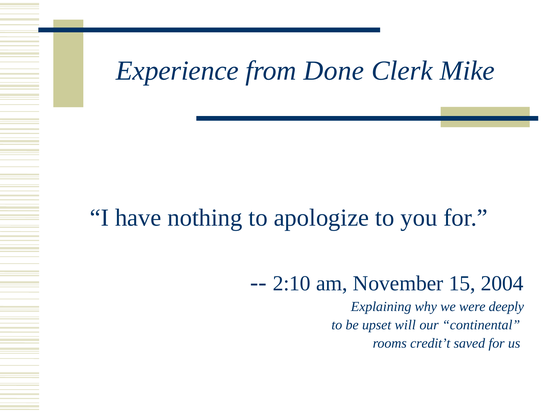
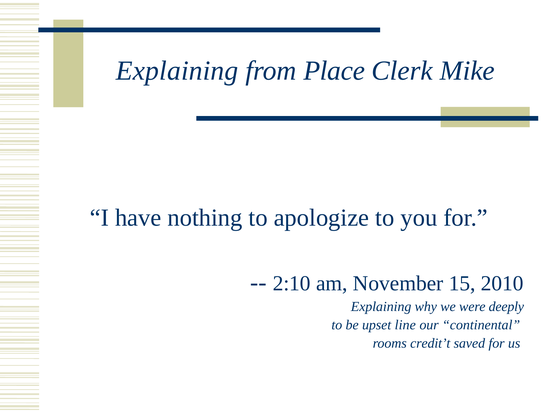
Experience: Experience -> Explaining (177, 71)
Done: Done -> Place (334, 71)
2004: 2004 -> 2010 (502, 283)
will: will -> line (405, 325)
